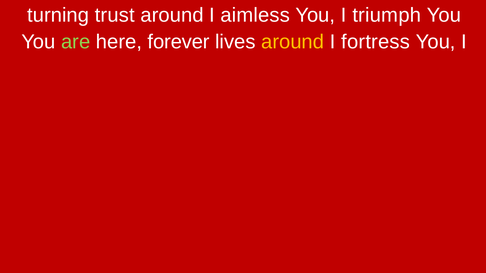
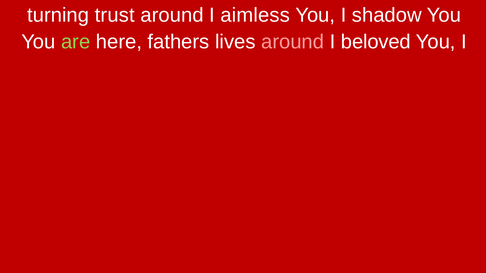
triumph: triumph -> shadow (387, 15)
forever: forever -> fathers (179, 42)
around colour: yellow -> pink (293, 42)
fortress: fortress -> beloved (376, 42)
